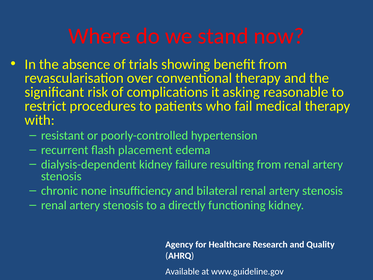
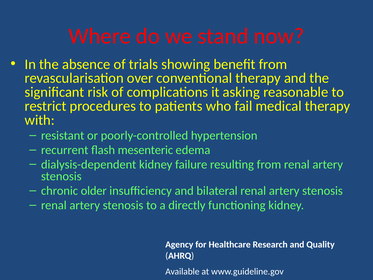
placement: placement -> mesenteric (145, 150)
none: none -> older (94, 191)
